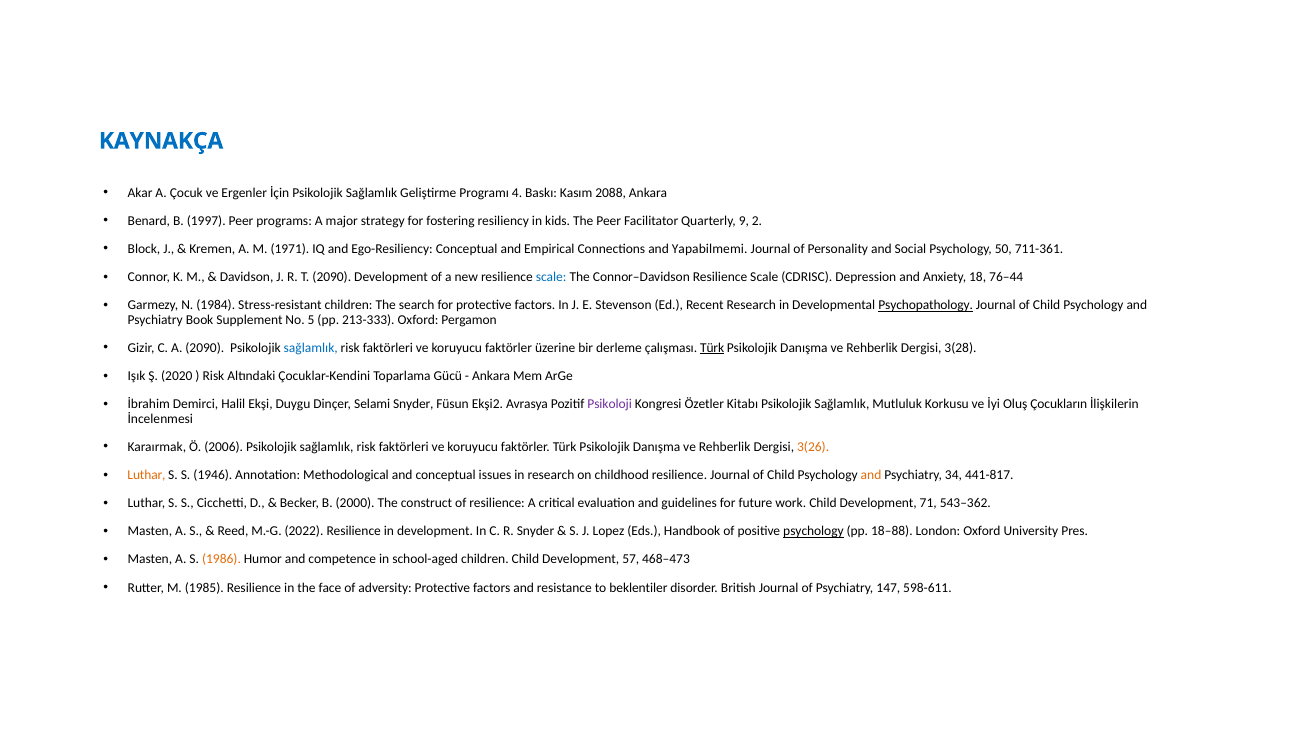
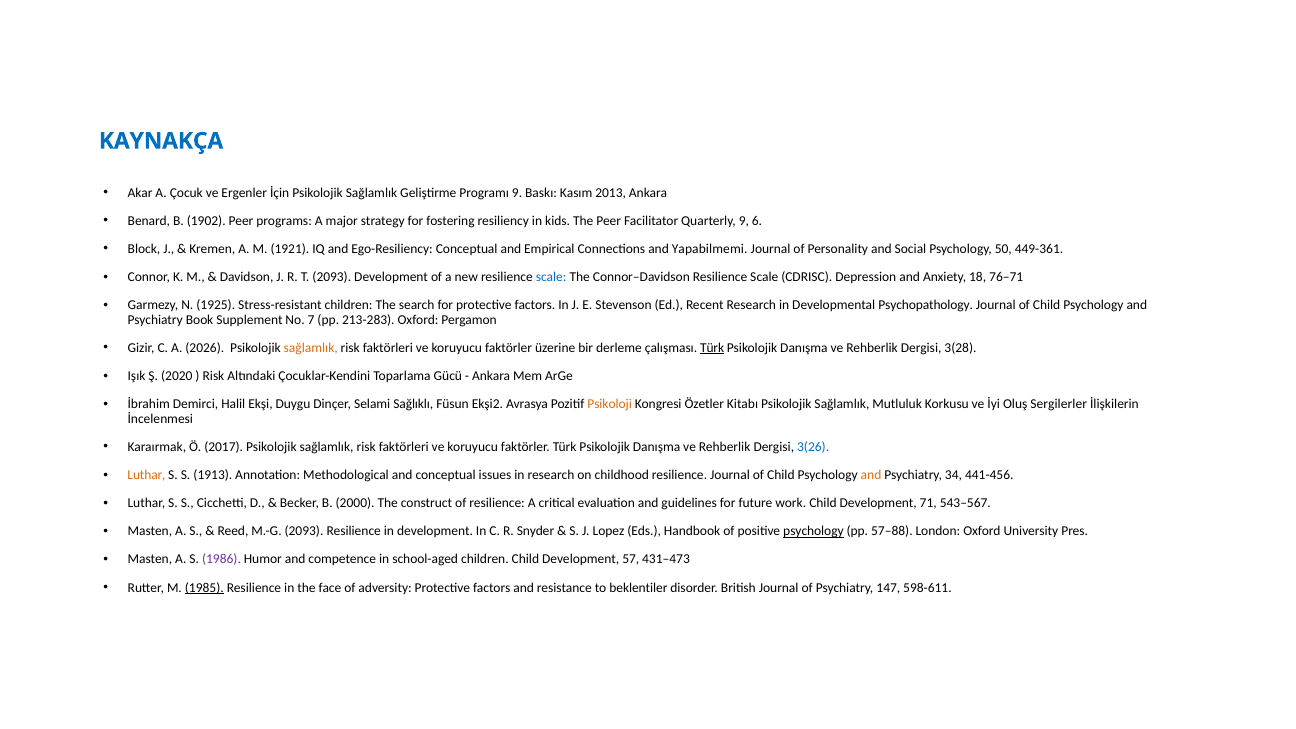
Programı 4: 4 -> 9 (517, 193)
2088: 2088 -> 2013 (611, 193)
1997: 1997 -> 1902 (206, 221)
2: 2 -> 6 (757, 221)
1971: 1971 -> 1921 (290, 249)
711-361: 711-361 -> 449-361 (1039, 249)
T 2090: 2090 -> 2093 (332, 277)
76–44: 76–44 -> 76–71 (1006, 277)
1984: 1984 -> 1925 (216, 305)
Psychopathology underline: present -> none (926, 305)
5: 5 -> 7 (311, 320)
213-333: 213-333 -> 213-283 (368, 320)
A 2090: 2090 -> 2026 (205, 348)
sağlamlık colour: blue -> orange (311, 348)
Selami Snyder: Snyder -> Sağlıklı (413, 404)
Psikoloji colour: purple -> orange (610, 404)
Çocukların: Çocukların -> Sergilerler (1059, 404)
2006: 2006 -> 2017 (224, 447)
3(26 colour: orange -> blue (813, 447)
1946: 1946 -> 1913 (213, 475)
441-817: 441-817 -> 441-456 (989, 475)
543–362: 543–362 -> 543–567 (965, 503)
M.-G 2022: 2022 -> 2093 (304, 531)
18–88: 18–88 -> 57–88 (892, 531)
1986 colour: orange -> purple (221, 559)
468–473: 468–473 -> 431–473 (666, 559)
1985 underline: none -> present (204, 588)
